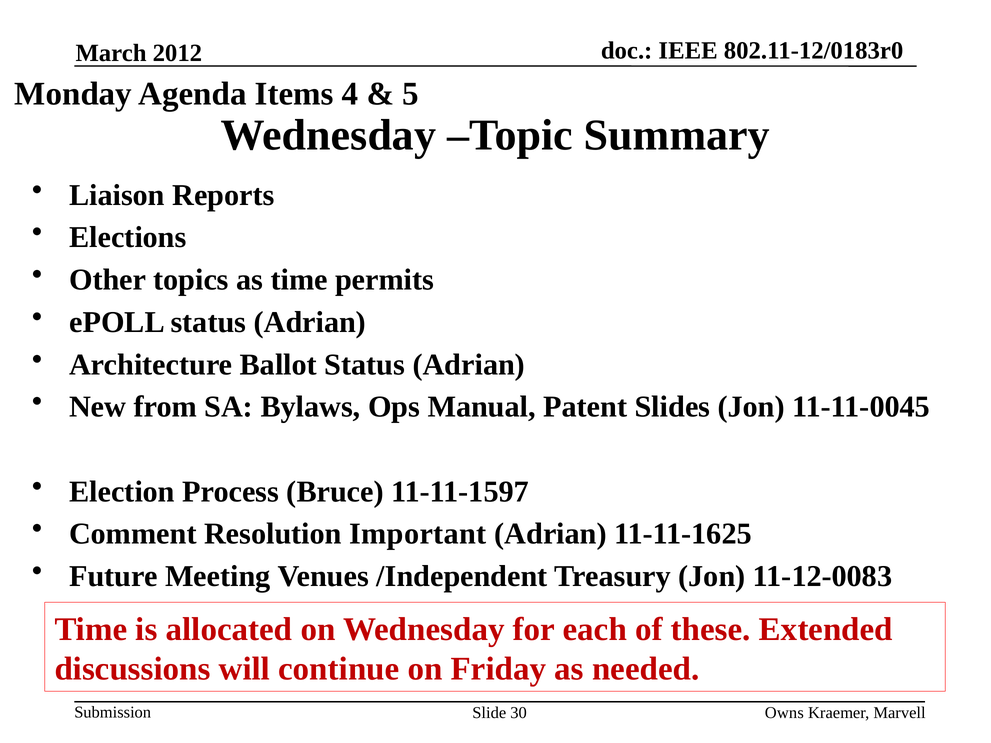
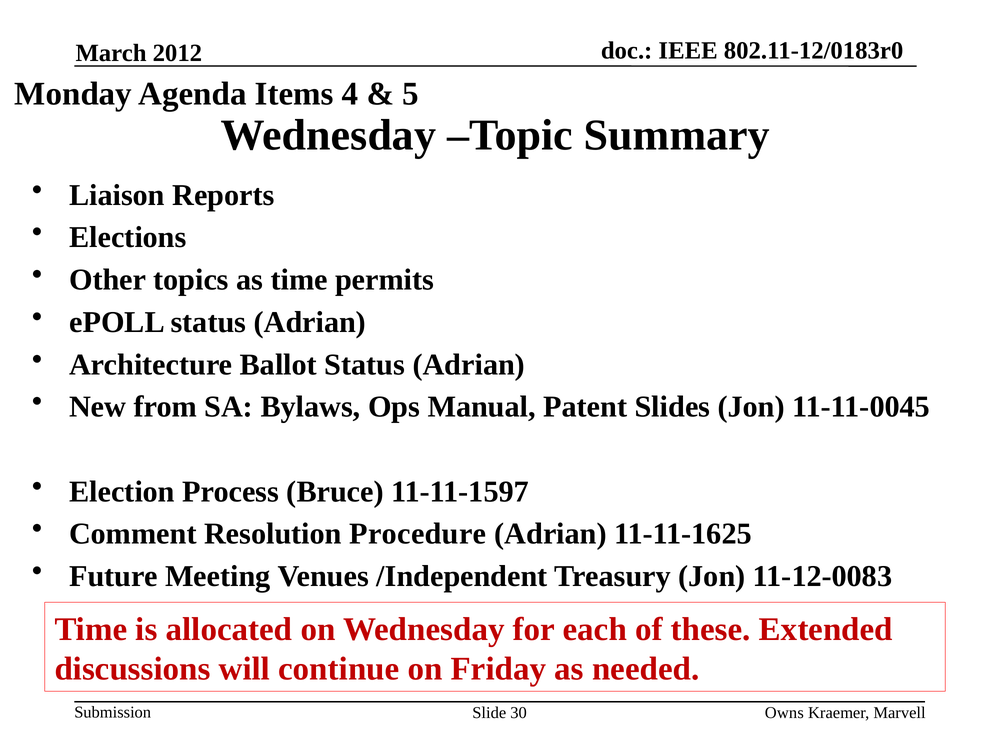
Important: Important -> Procedure (418, 534)
